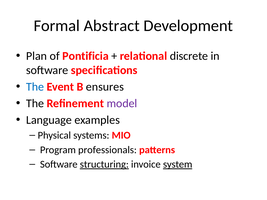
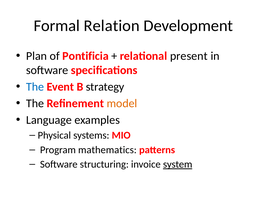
Abstract: Abstract -> Relation (112, 26)
discrete: discrete -> present (189, 56)
ensures: ensures -> strategy (105, 87)
model colour: purple -> orange (122, 103)
professionals: professionals -> mathematics (107, 150)
structuring underline: present -> none (104, 165)
